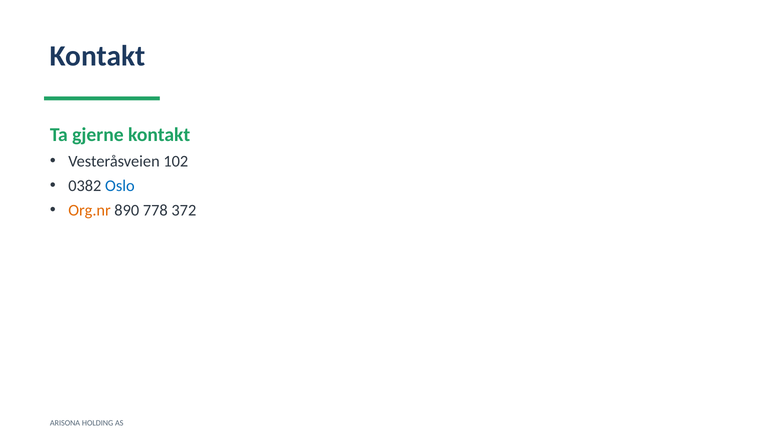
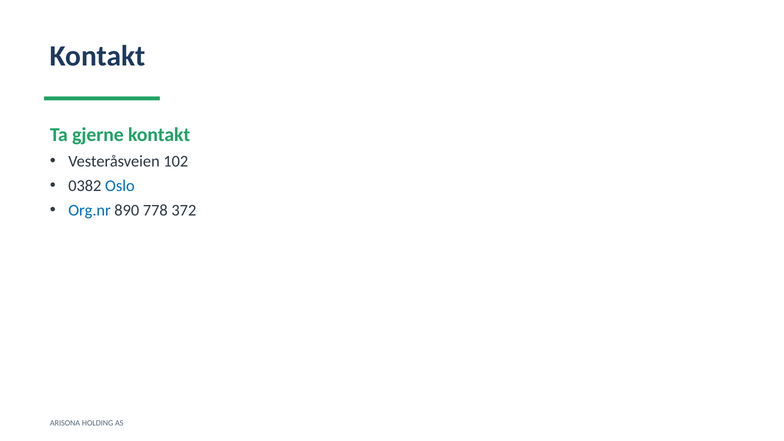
Org.nr colour: orange -> blue (89, 210)
